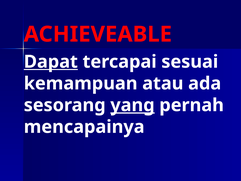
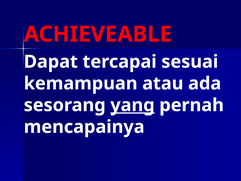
Dapat underline: present -> none (51, 62)
